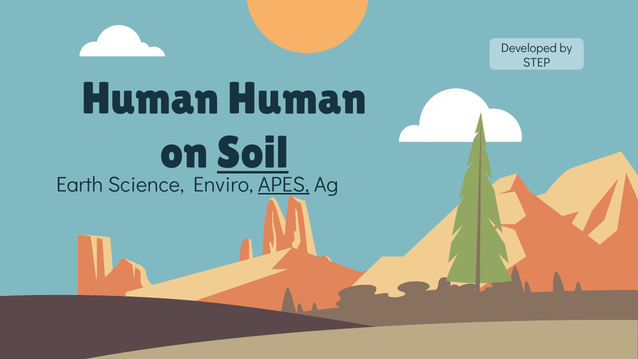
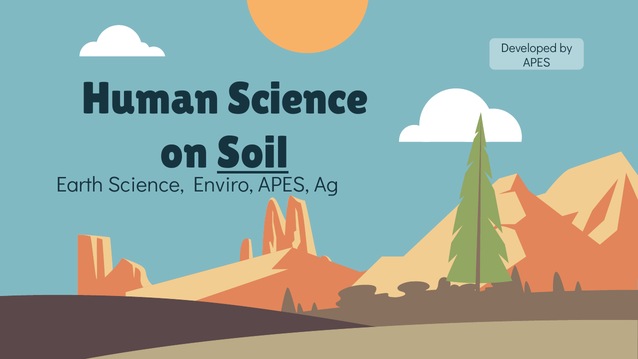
STEP: STEP -> APES (537, 63)
Human Human: Human -> Science (298, 99)
APES underline: present -> none (284, 184)
